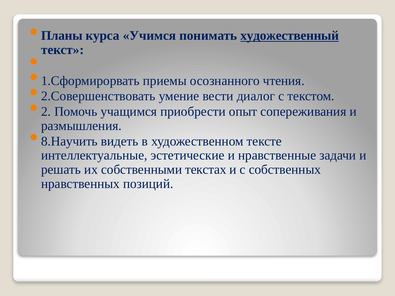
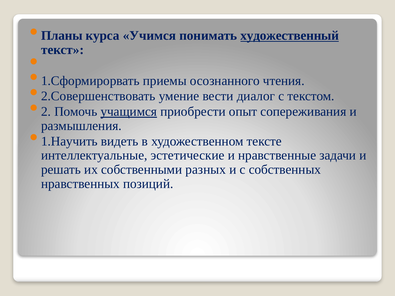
учащимся underline: none -> present (129, 112)
8.Научить: 8.Научить -> 1.Научить (69, 141)
текстах: текстах -> разных (206, 170)
